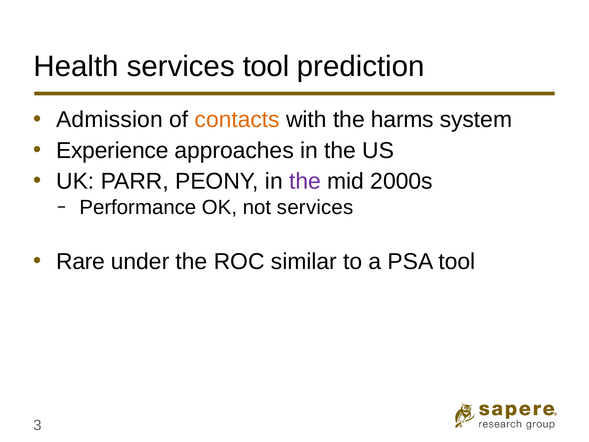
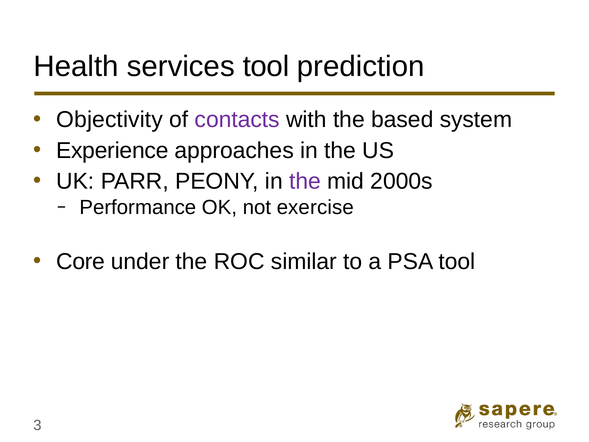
Admission: Admission -> Objectivity (110, 120)
contacts colour: orange -> purple (237, 120)
harms: harms -> based (402, 120)
not services: services -> exercise (315, 207)
Rare: Rare -> Core (81, 261)
